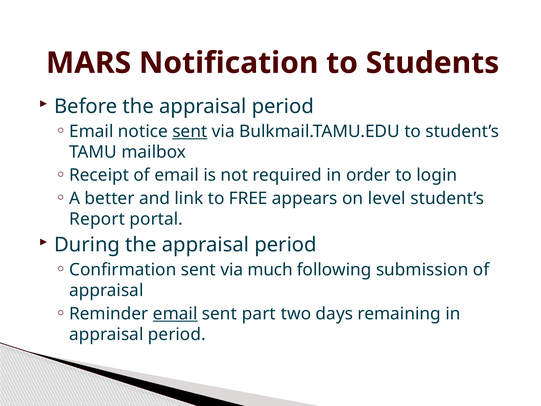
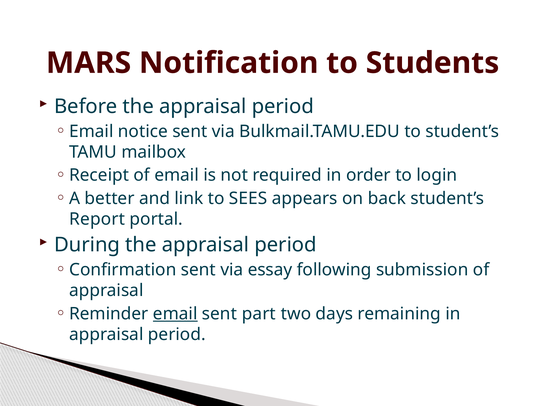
sent underline: present -> none (190, 131)
FREE: FREE -> SEES (248, 198)
level: level -> back (387, 198)
much: much -> essay (270, 270)
